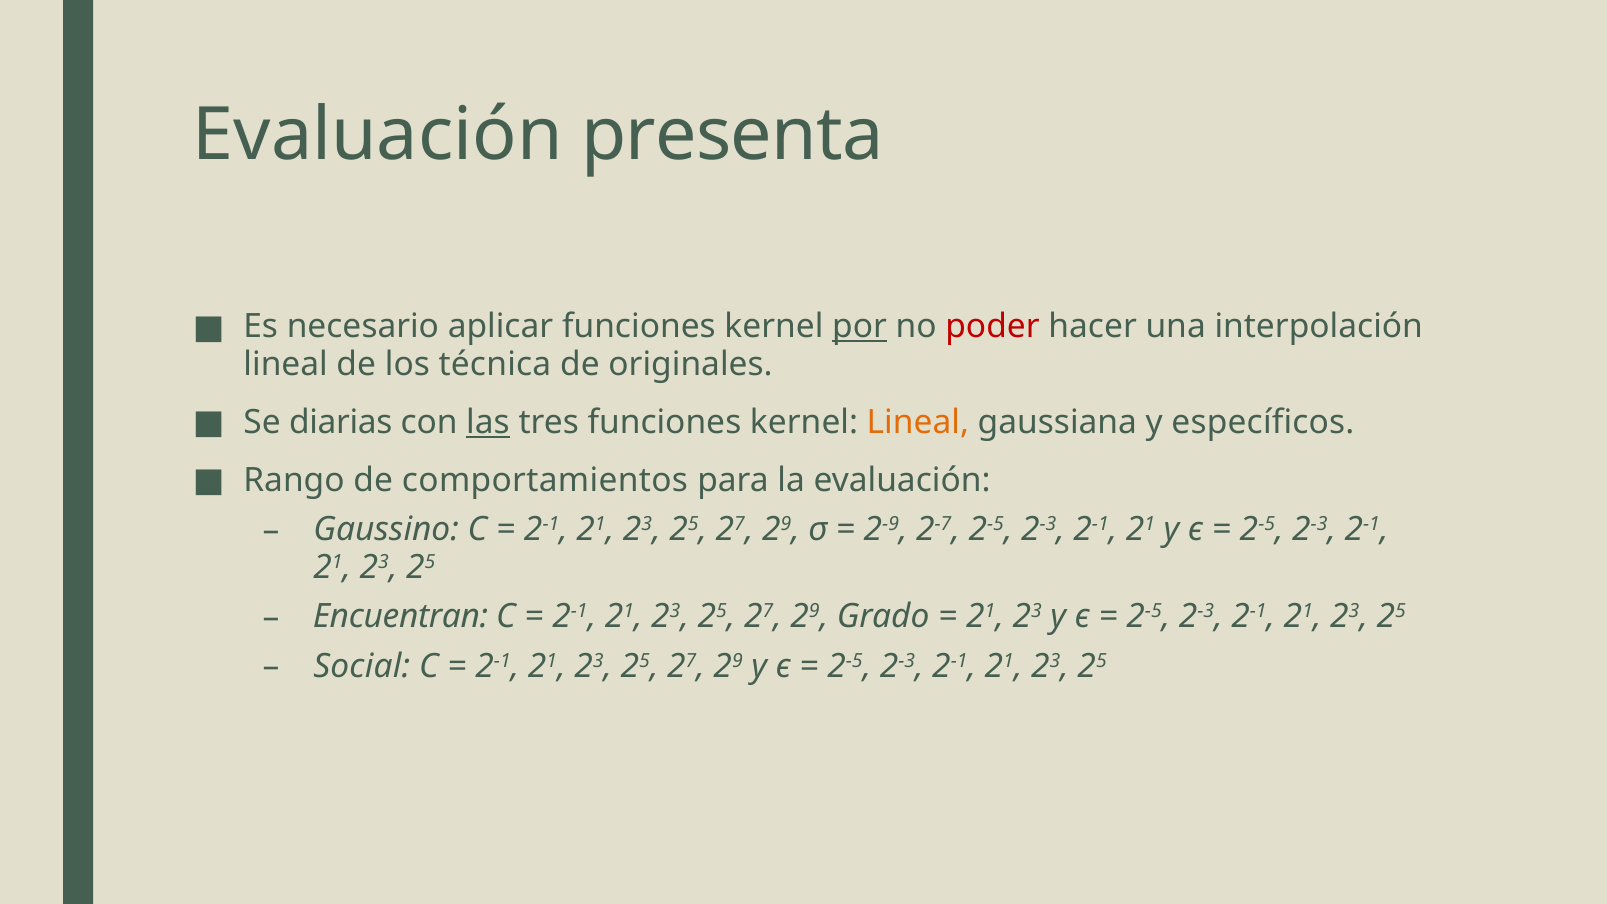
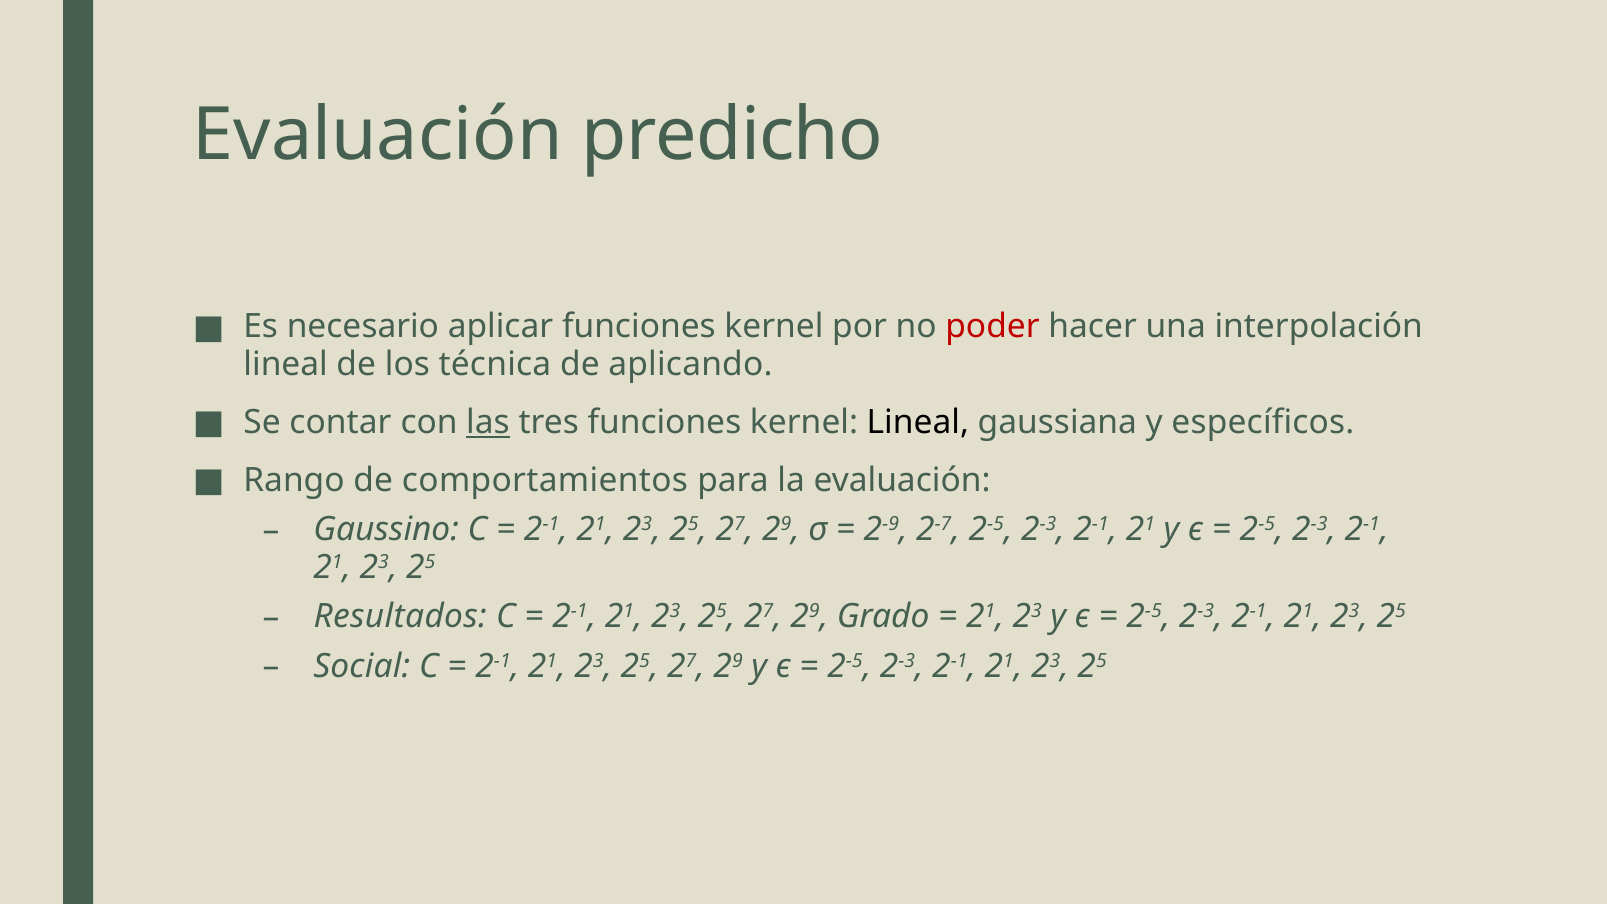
presenta: presenta -> predicho (732, 135)
por underline: present -> none (860, 327)
originales: originales -> aplicando (690, 364)
diarias: diarias -> contar (341, 422)
Lineal colour: orange -> black (918, 422)
Encuentran: Encuentran -> Resultados (400, 617)
